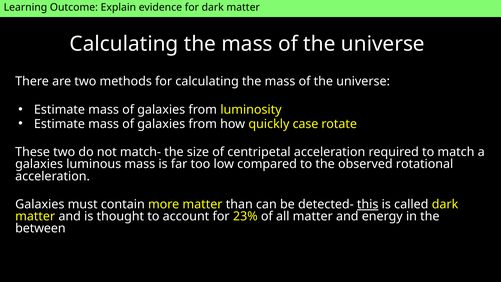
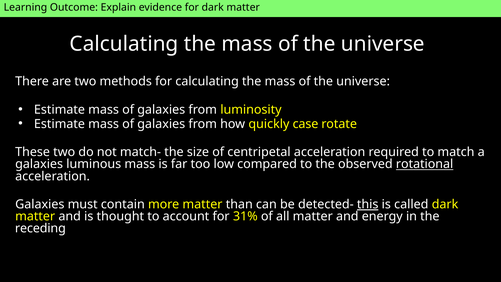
rotational underline: none -> present (425, 164)
23%: 23% -> 31% (245, 216)
between: between -> receding (40, 228)
